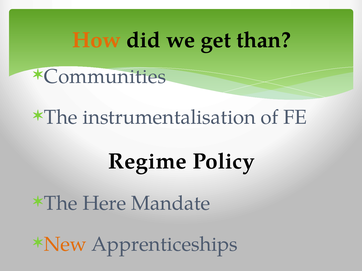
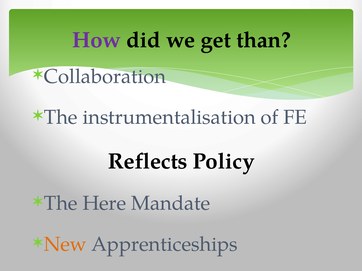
How colour: orange -> purple (96, 40)
Communities: Communities -> Collaboration (105, 77)
Regime: Regime -> Reflects (148, 162)
